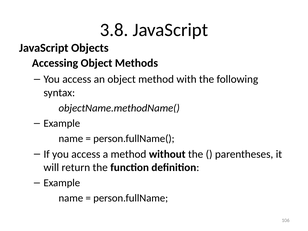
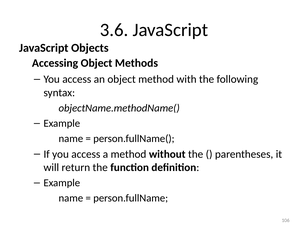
3.8: 3.8 -> 3.6 (114, 30)
